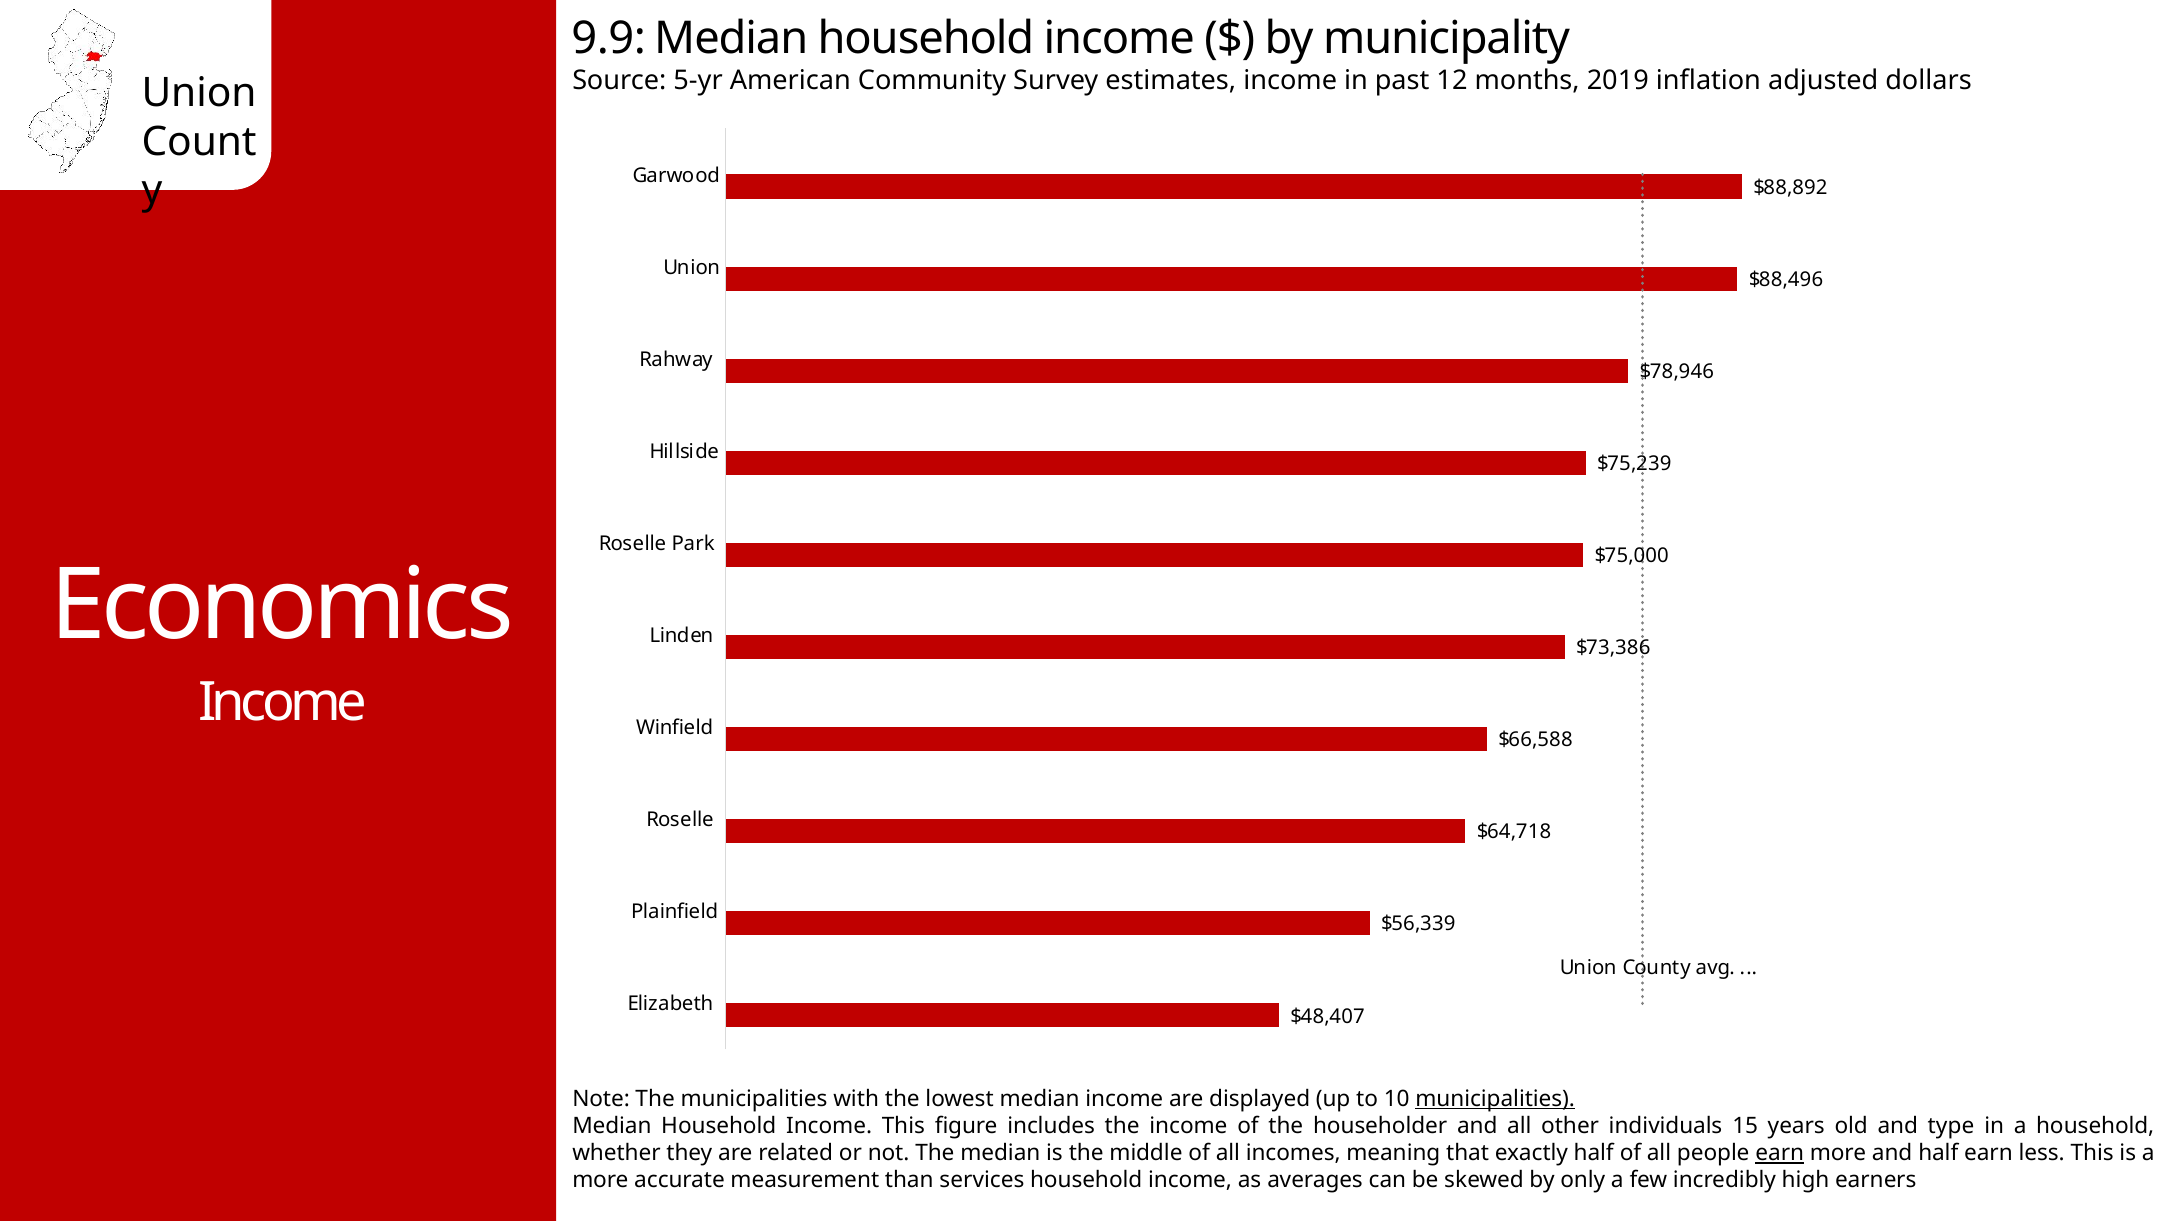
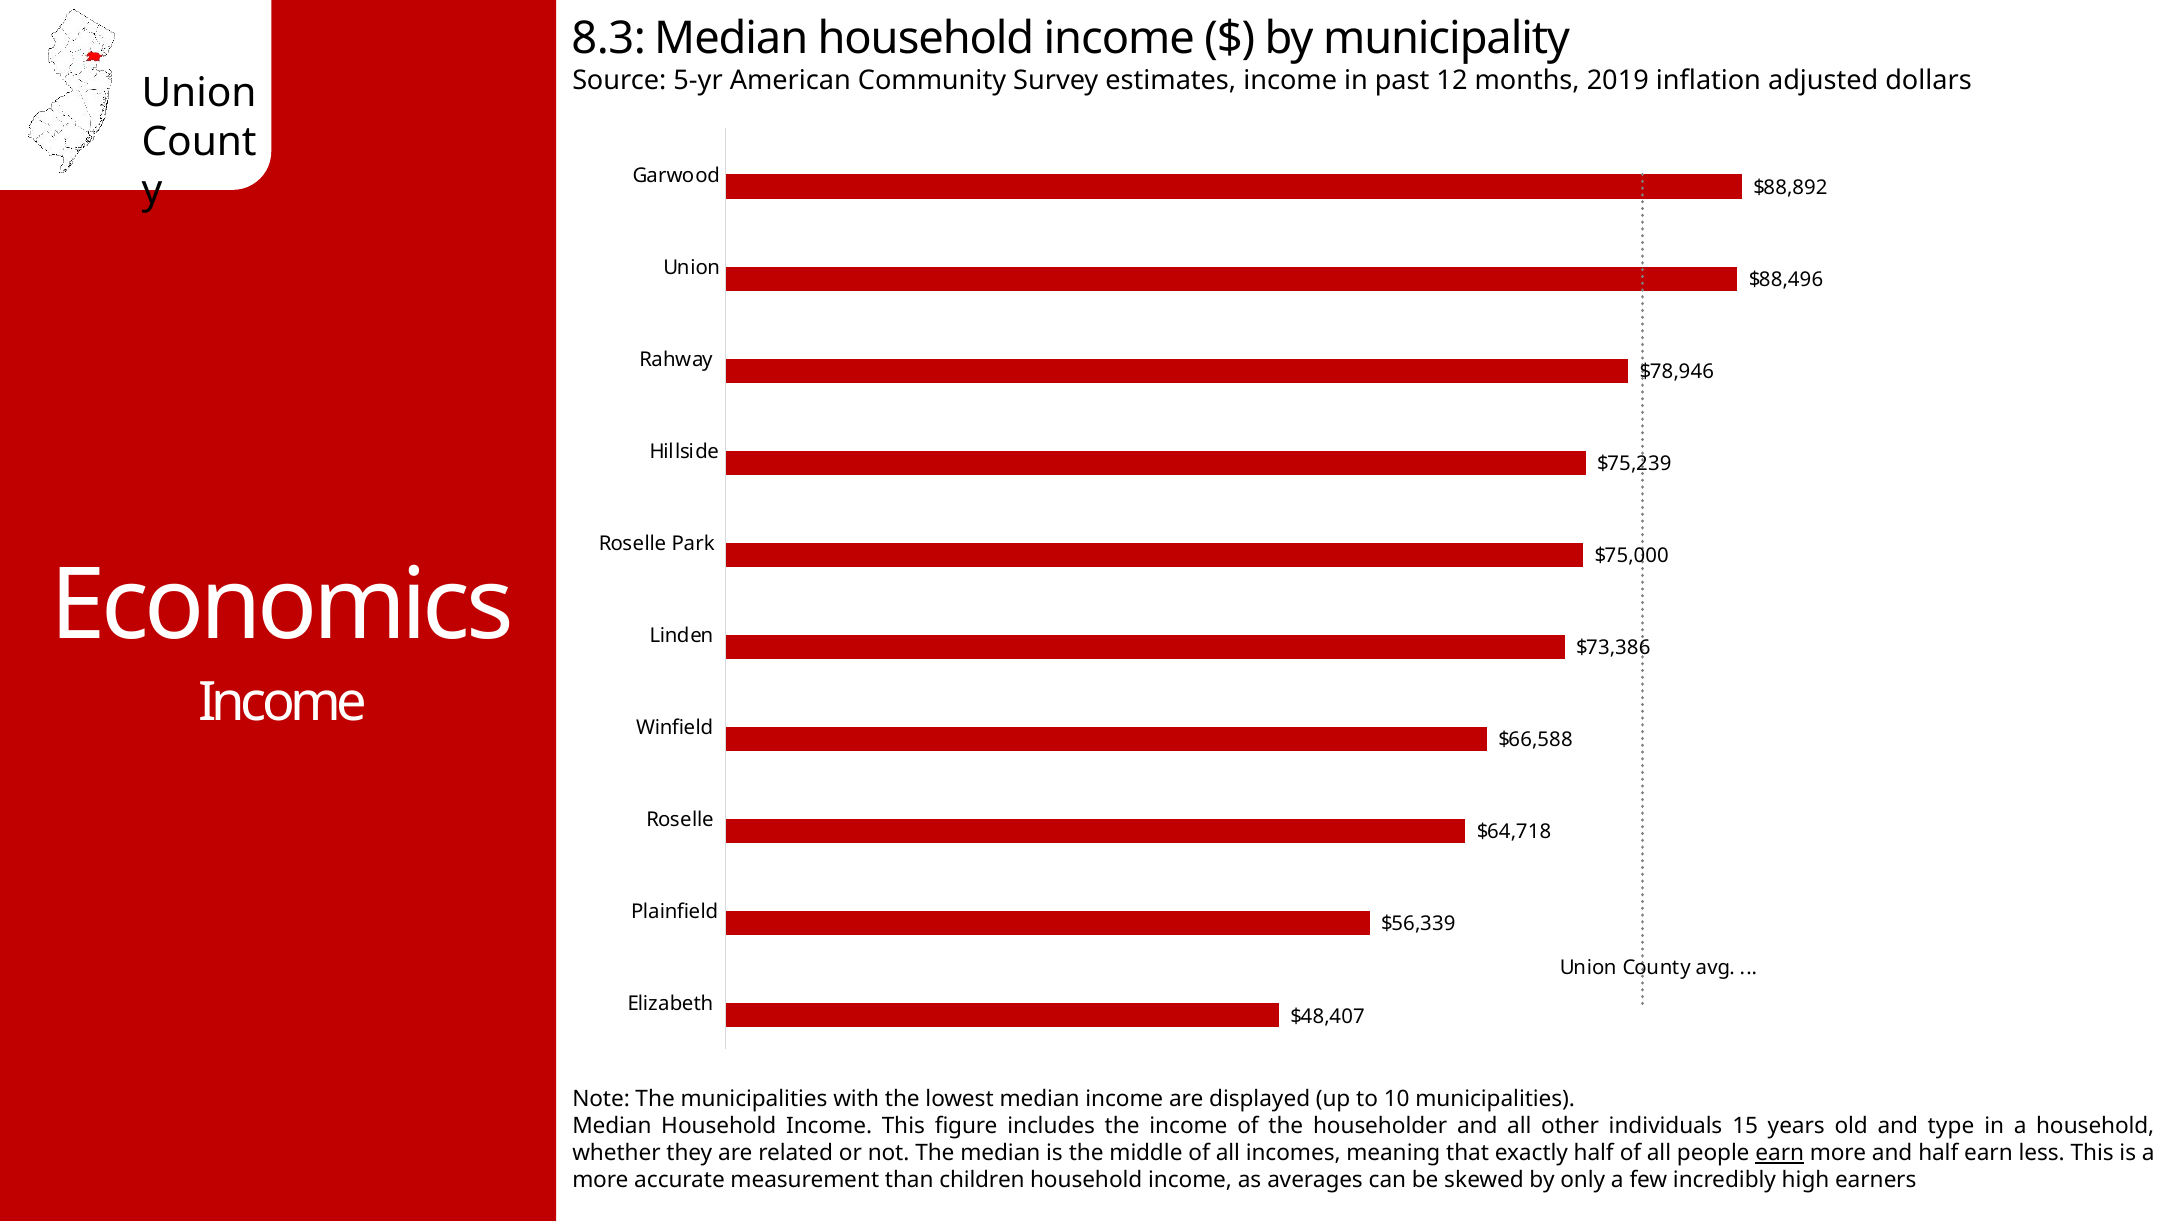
9.9: 9.9 -> 8.3 (609, 38)
municipalities underline: present -> none (1495, 1099)
services: services -> children (982, 1181)
